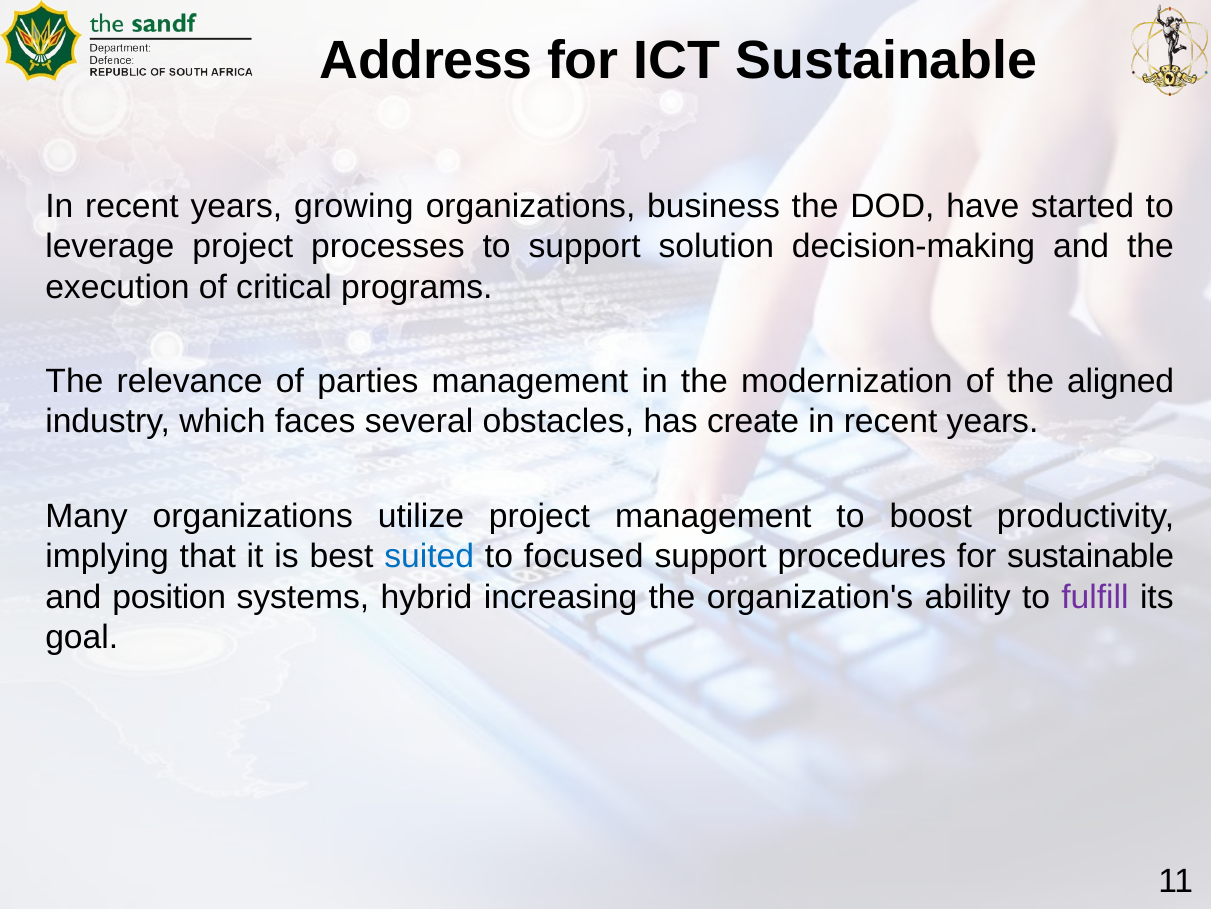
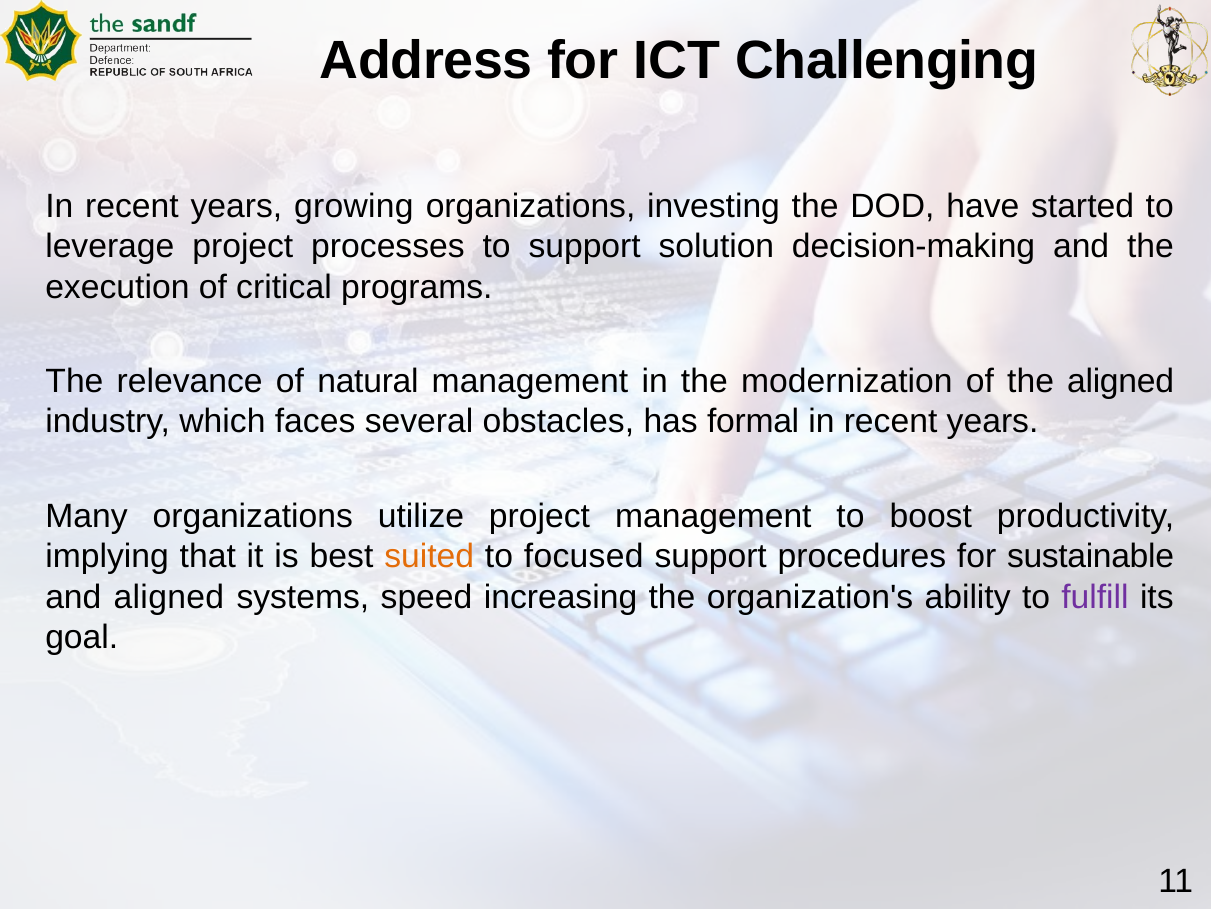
ICT Sustainable: Sustainable -> Challenging (887, 61)
business: business -> investing (714, 206)
parties: parties -> natural (368, 381)
create: create -> formal (753, 422)
suited colour: blue -> orange (429, 556)
and position: position -> aligned (169, 596)
hybrid: hybrid -> speed (427, 596)
